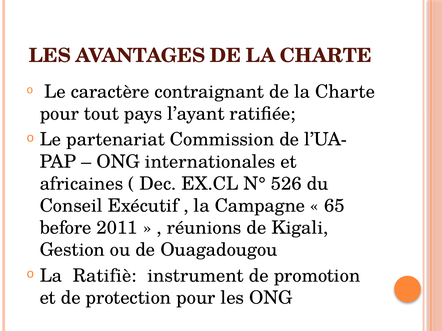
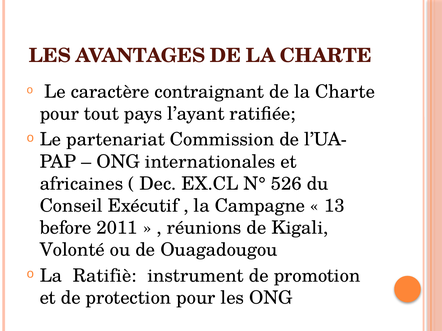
65: 65 -> 13 (334, 206)
Gestion: Gestion -> Volonté (72, 250)
